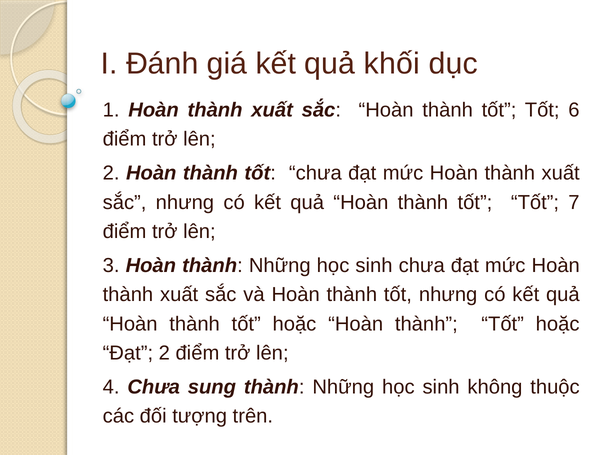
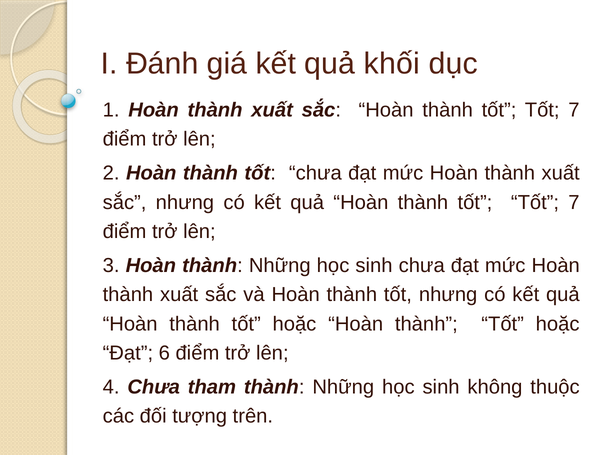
6: 6 -> 7 (574, 110)
Đạt 2: 2 -> 6 (164, 353)
sung: sung -> tham (212, 387)
